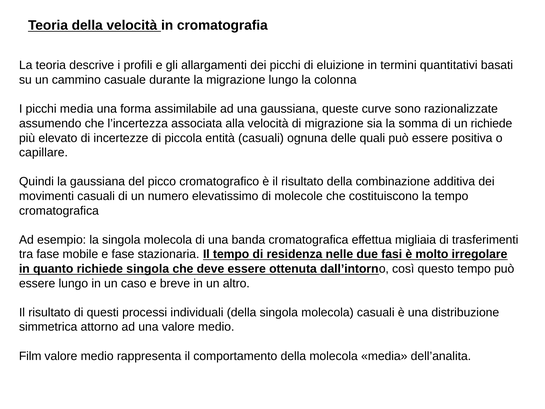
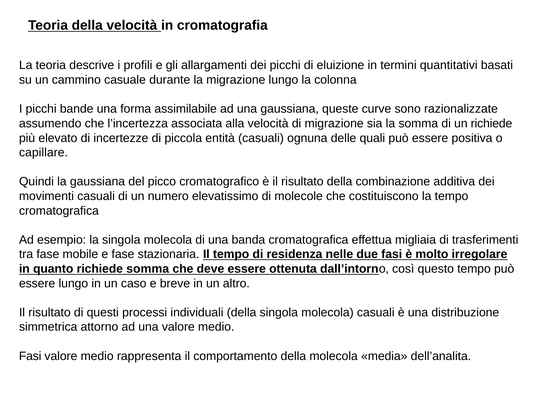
picchi media: media -> bande (77, 109)
richiede singola: singola -> somma (148, 269)
Film: Film -> Fasi (30, 356)
